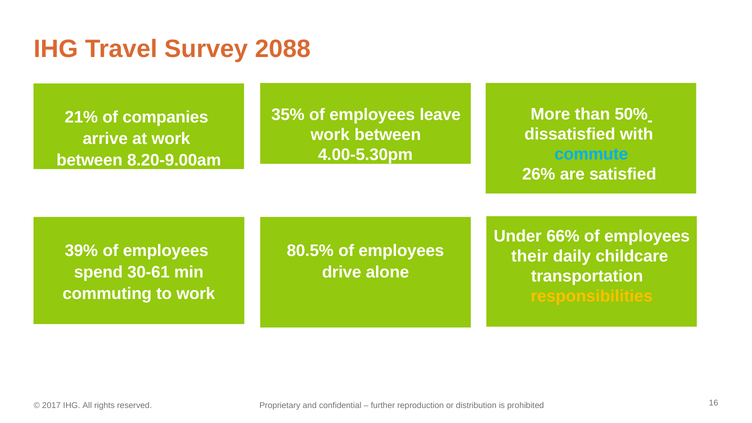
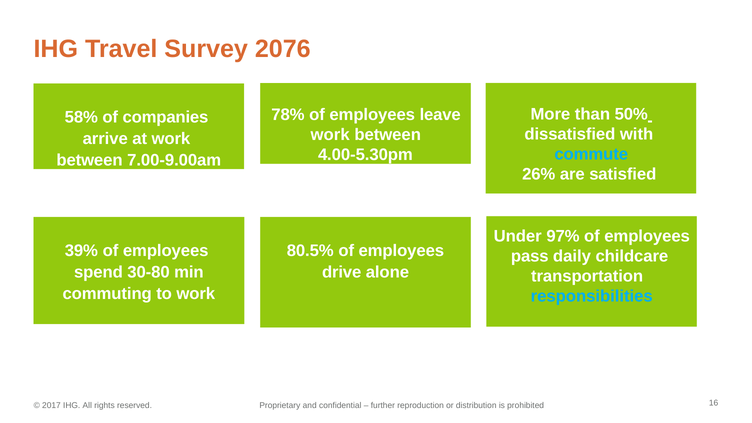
2088: 2088 -> 2076 (283, 49)
35%: 35% -> 78% (288, 115)
21%: 21% -> 58% (81, 117)
8.20-9.00am: 8.20-9.00am -> 7.00-9.00am (174, 160)
66%: 66% -> 97% (563, 236)
their: their -> pass (530, 256)
30-61: 30-61 -> 30-80 (149, 272)
responsibilities colour: yellow -> light blue (592, 296)
